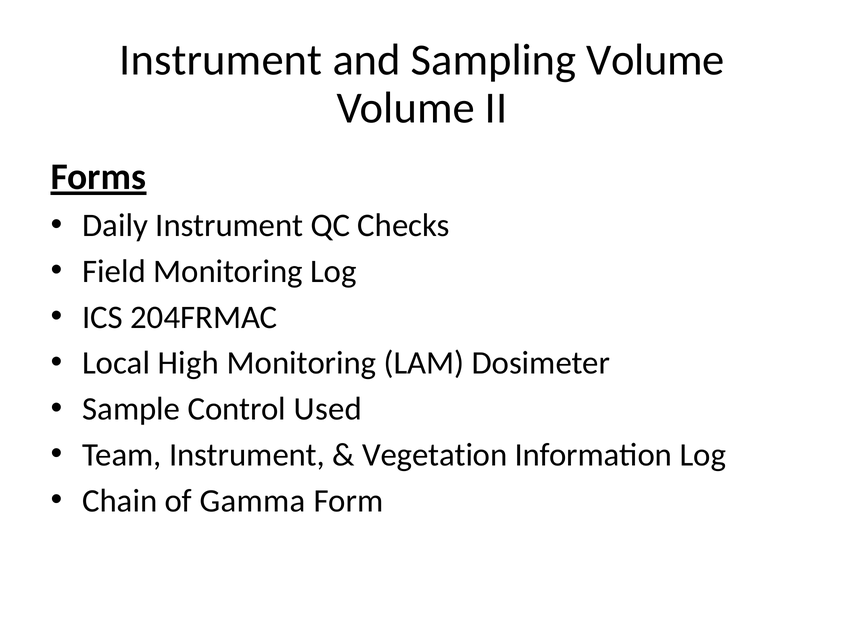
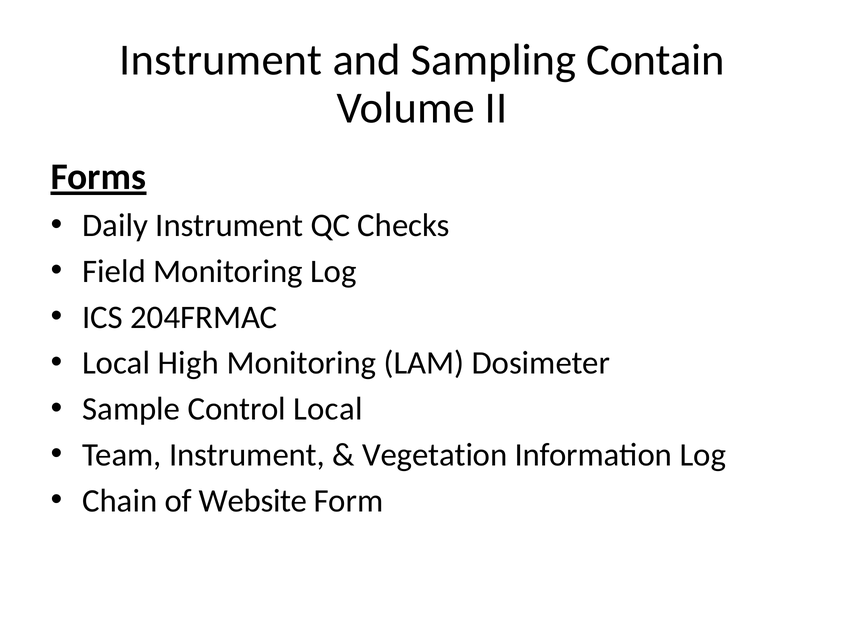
Sampling Volume: Volume -> Contain (656, 60)
Control Used: Used -> Local (328, 409)
Gamma: Gamma -> Website (253, 501)
